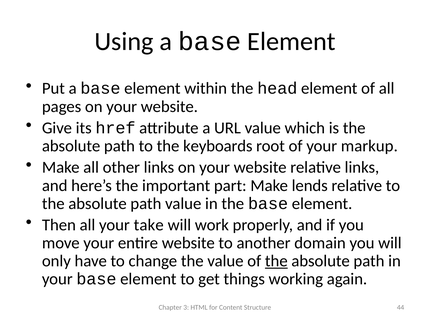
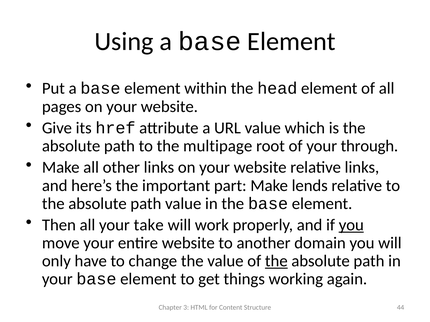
keyboards: keyboards -> multipage (218, 146)
markup: markup -> through (369, 146)
you underline: none -> present (351, 225)
